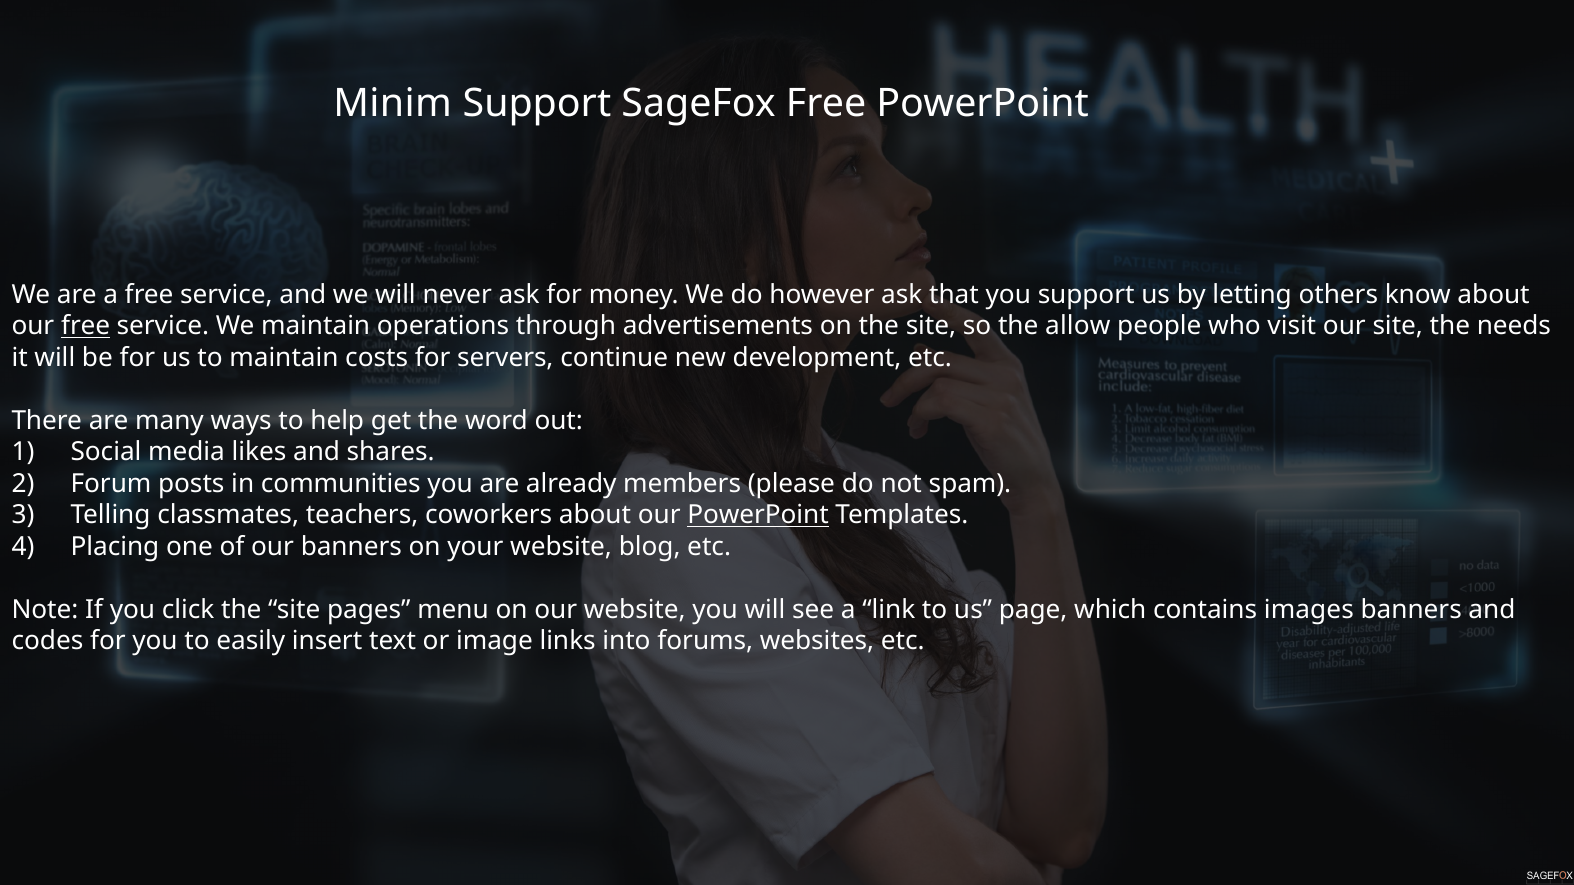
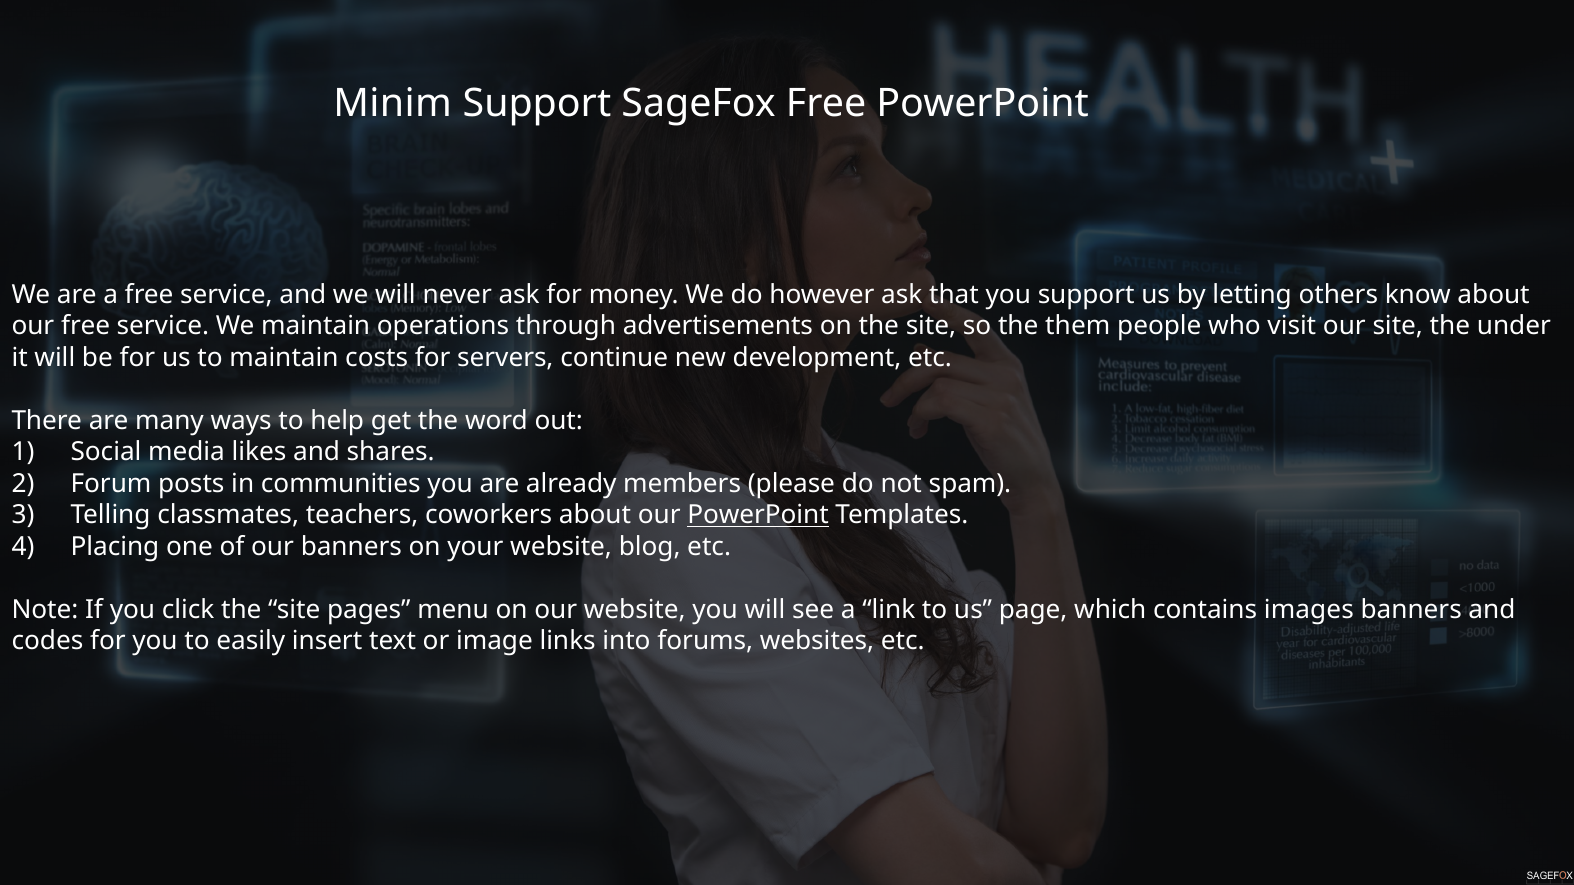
free underline: present -> none (86, 326)
allow: allow -> them (1078, 326)
needs: needs -> under (1514, 326)
